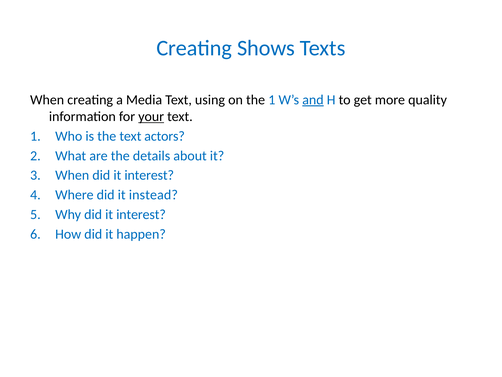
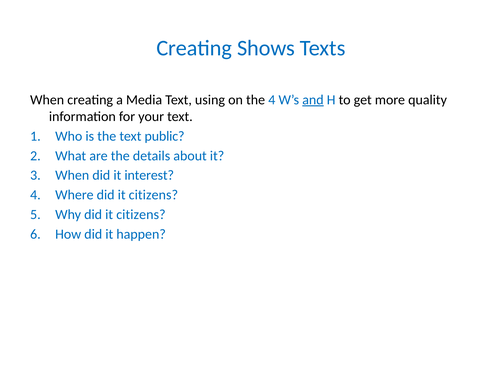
the 1: 1 -> 4 (272, 100)
your underline: present -> none (151, 116)
actors: actors -> public (165, 136)
Where did it instead: instead -> citizens (153, 195)
Why did it interest: interest -> citizens (141, 214)
